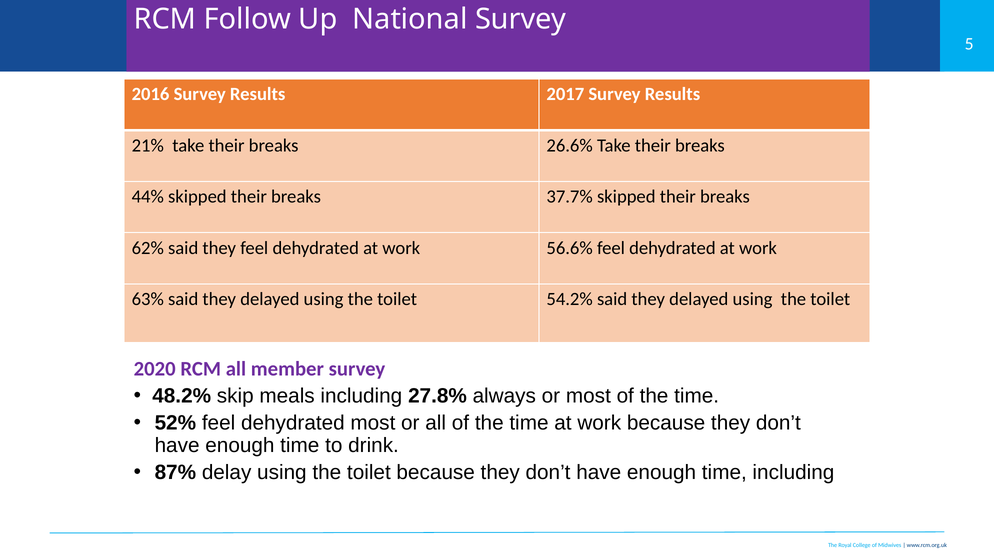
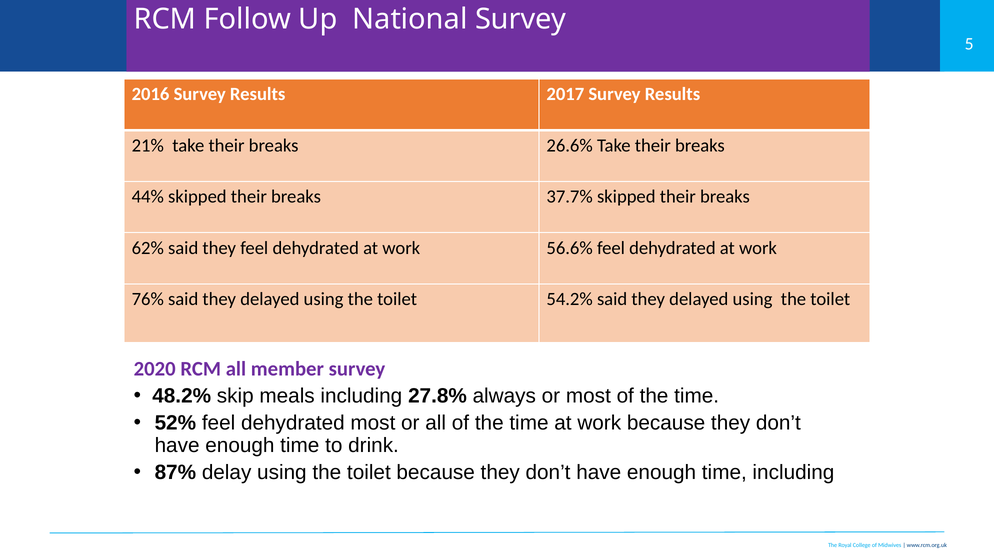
63%: 63% -> 76% (148, 299)
